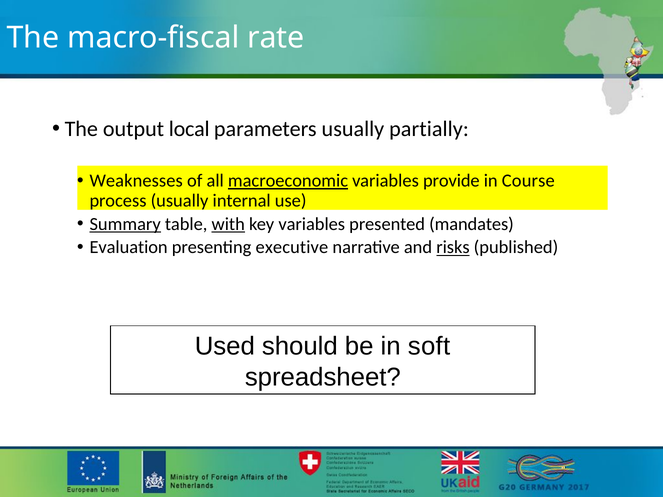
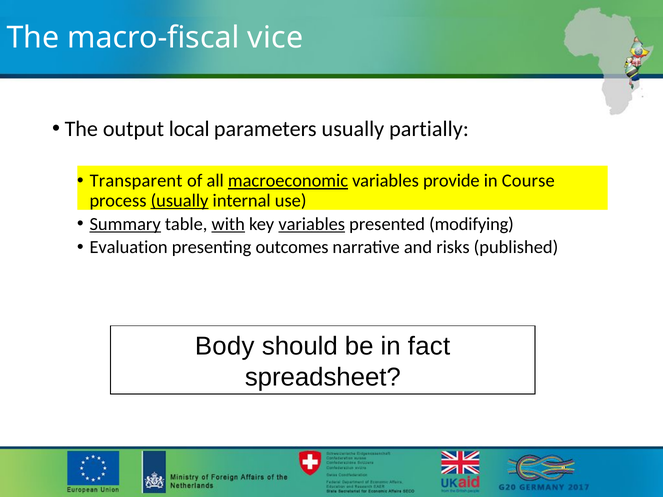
rate: rate -> vice (275, 38)
Weaknesses: Weaknesses -> Transparent (136, 181)
usually underline: none -> present (180, 201)
variables underline: none -> present (312, 224)
mandates: mandates -> modifying (471, 224)
executive: executive -> outcomes (292, 248)
risks underline: present -> none (453, 248)
Used: Used -> Body (225, 346)
soft: soft -> fact (429, 346)
